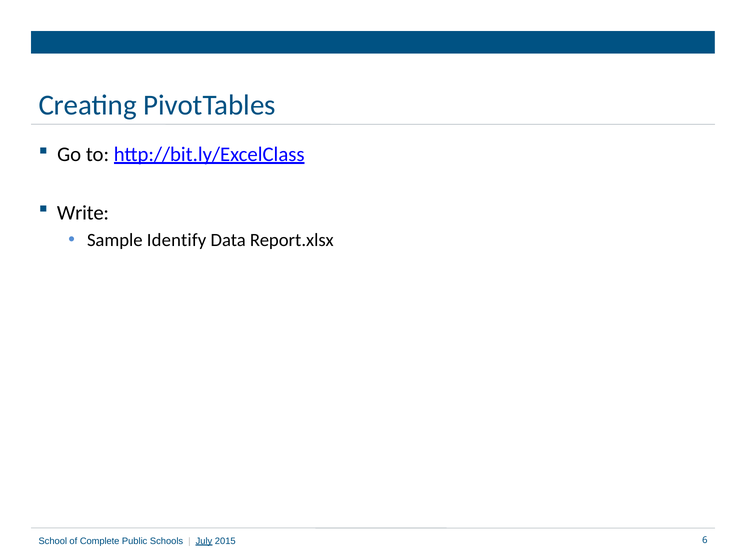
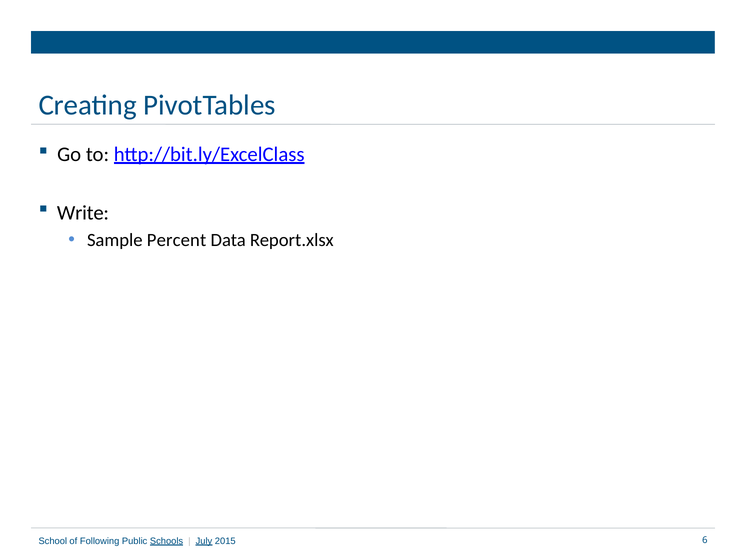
Identify: Identify -> Percent (177, 240)
Complete: Complete -> Following (100, 541)
Schools underline: none -> present (167, 541)
